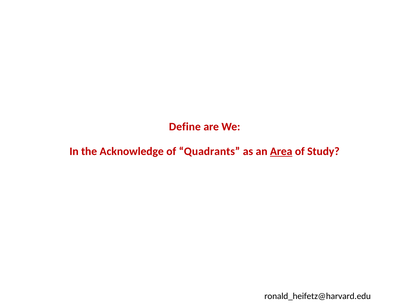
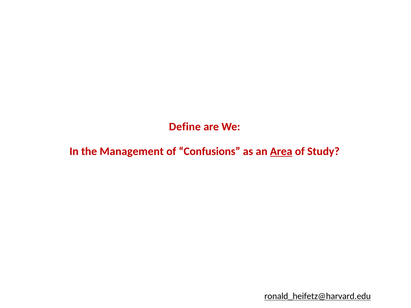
Acknowledge: Acknowledge -> Management (132, 152)
Quadrants: Quadrants -> Confusions (210, 152)
ronald_heifetz@harvard.edu underline: none -> present (318, 297)
